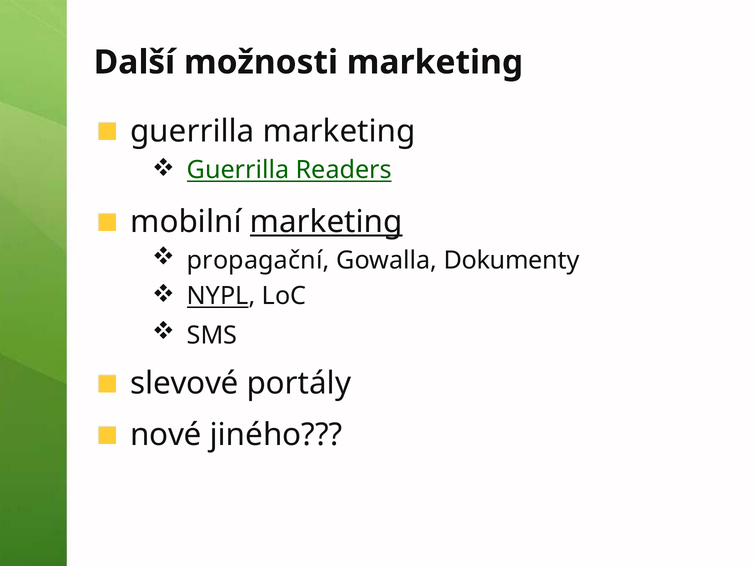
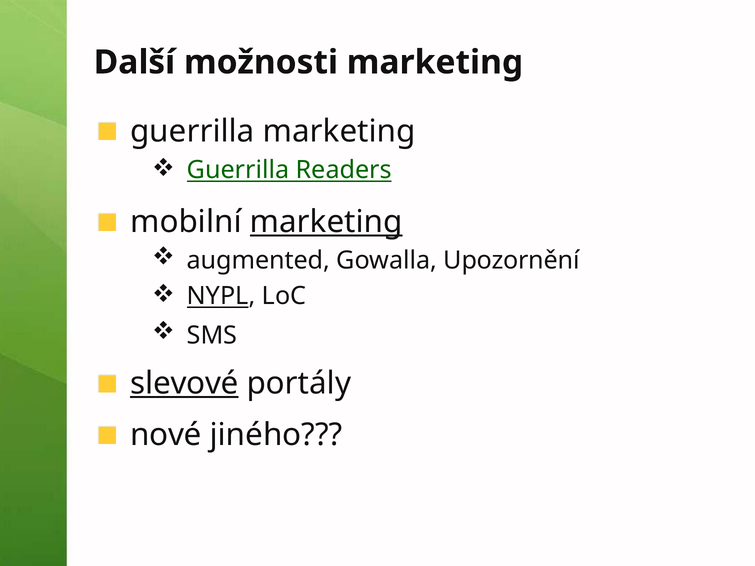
propagační: propagační -> augmented (258, 261)
Dokumenty: Dokumenty -> Upozornění (511, 261)
slevové underline: none -> present (184, 384)
